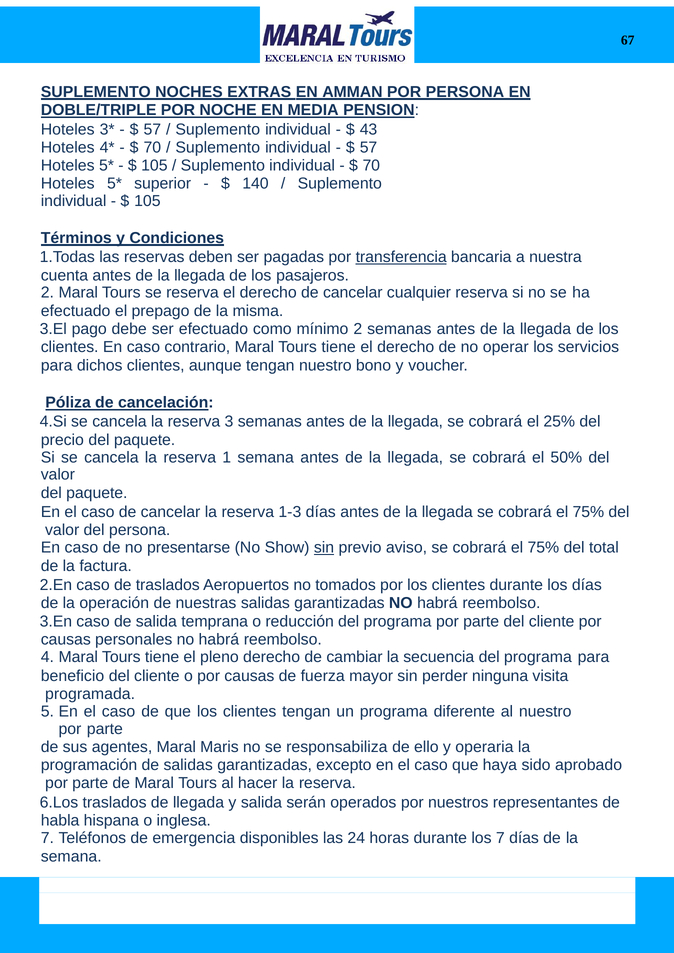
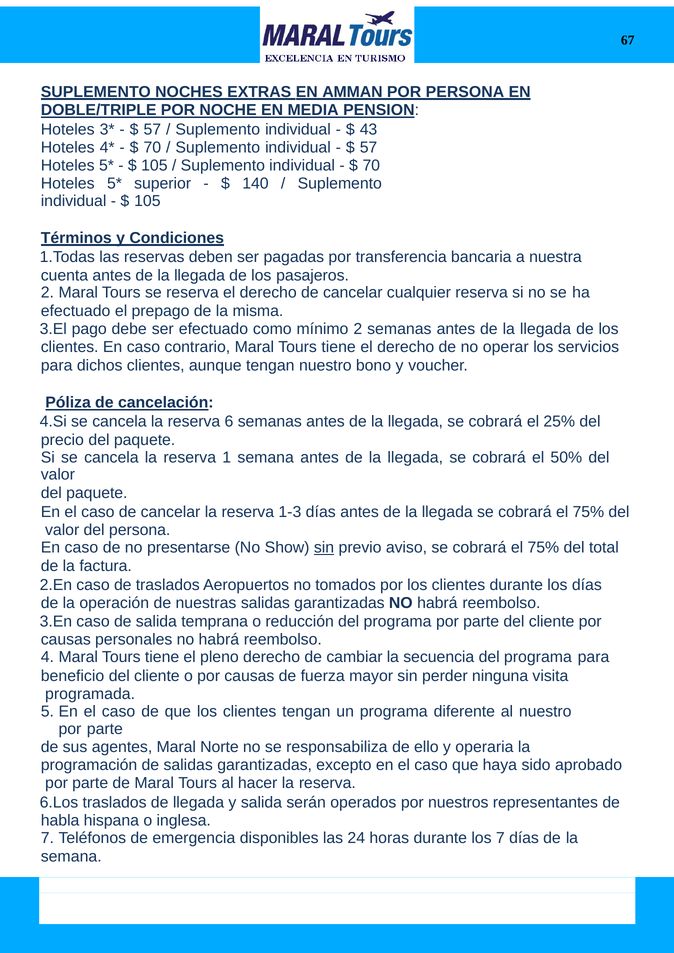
transferencia underline: present -> none (401, 257)
3: 3 -> 6 (229, 422)
Maris: Maris -> Norte (219, 748)
